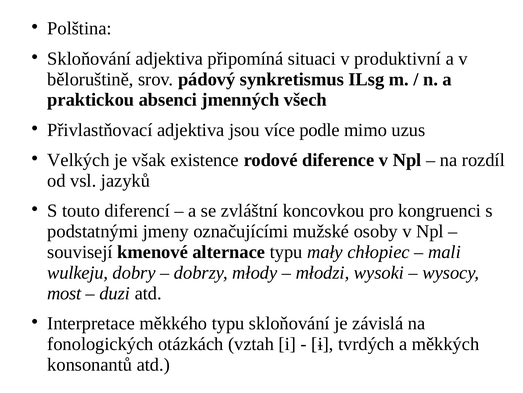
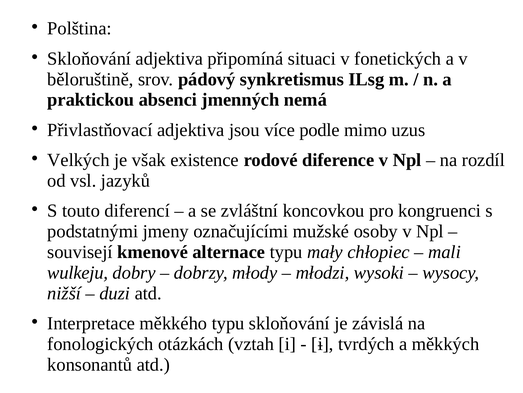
produktivní: produktivní -> fonetických (398, 58)
všech: všech -> nemá (305, 100)
most: most -> nižší (64, 293)
